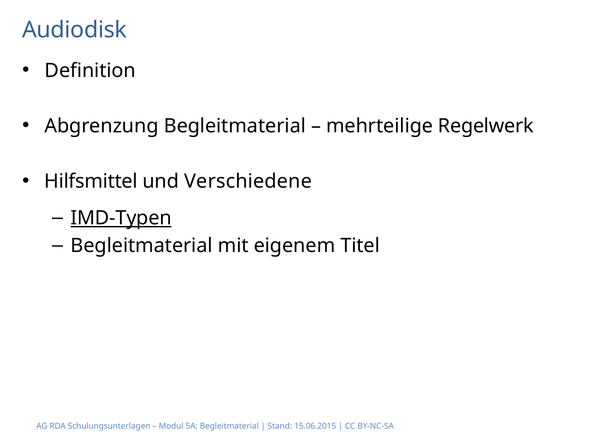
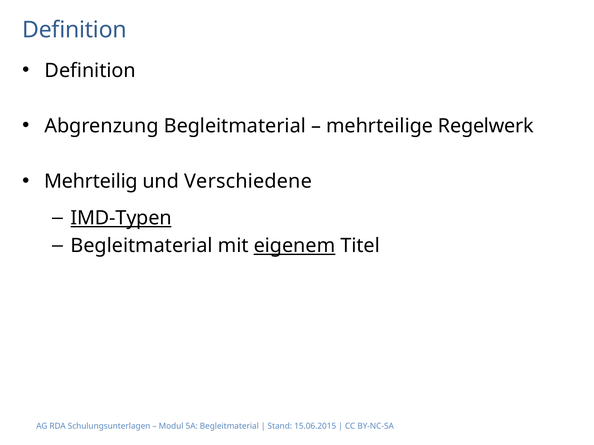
Audiodisk: Audiodisk -> Definition (74, 30)
Hilfsmittel: Hilfsmittel -> Mehrteilig (91, 181)
eigenem underline: none -> present (294, 246)
